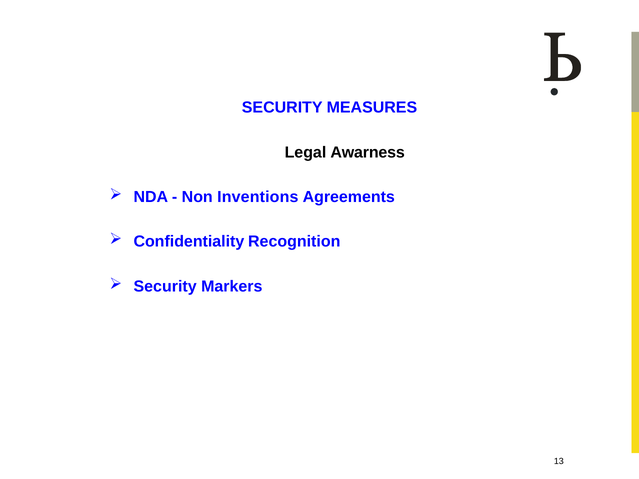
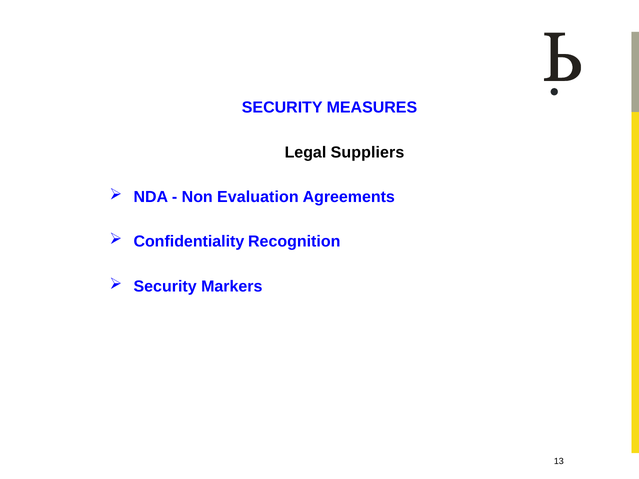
Awarness: Awarness -> Suppliers (367, 152)
Inventions: Inventions -> Evaluation (258, 197)
